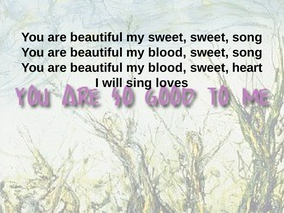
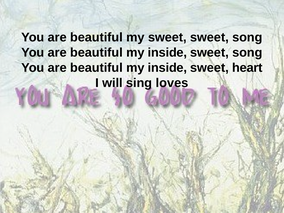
blood: blood -> inside (167, 53)
blood: blood -> inside (167, 68)
